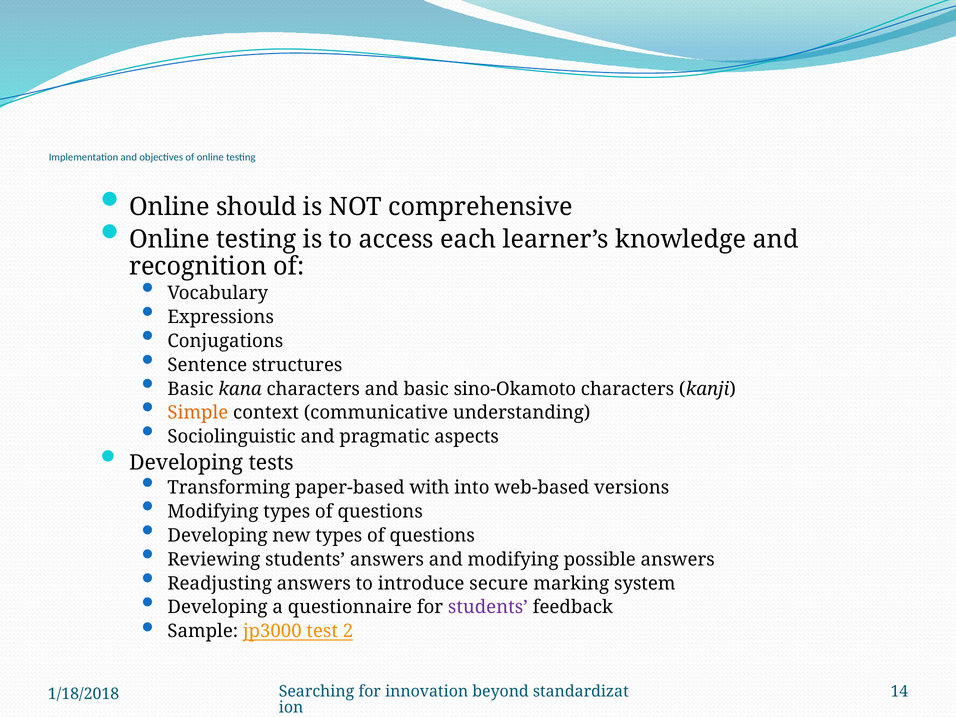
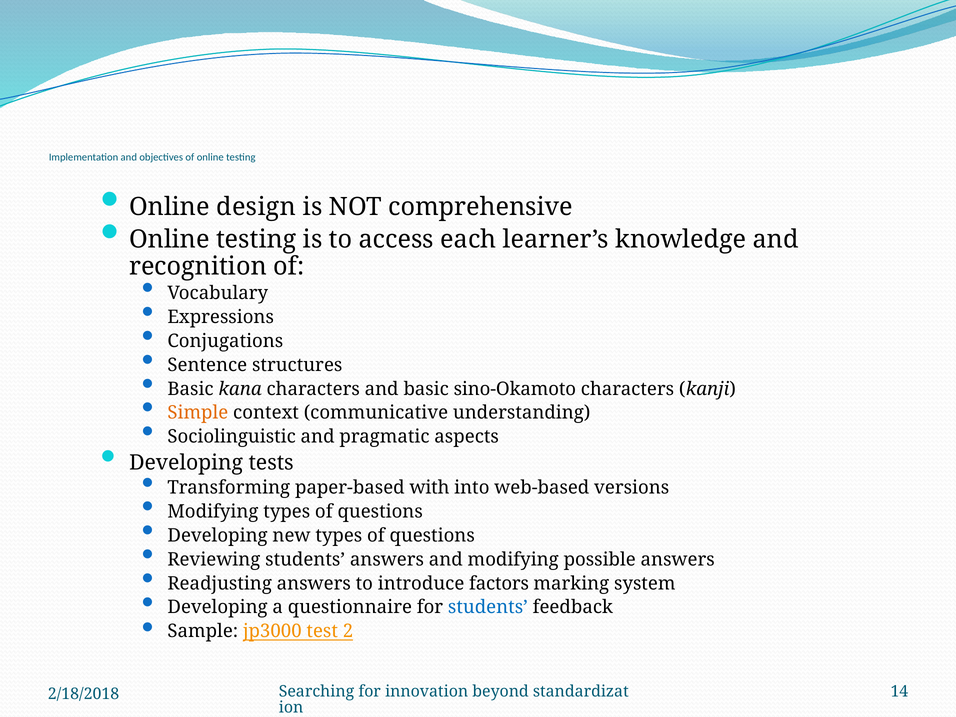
should: should -> design (256, 207)
secure: secure -> factors (499, 583)
students colour: purple -> blue (488, 607)
1/18/2018: 1/18/2018 -> 2/18/2018 (84, 694)
